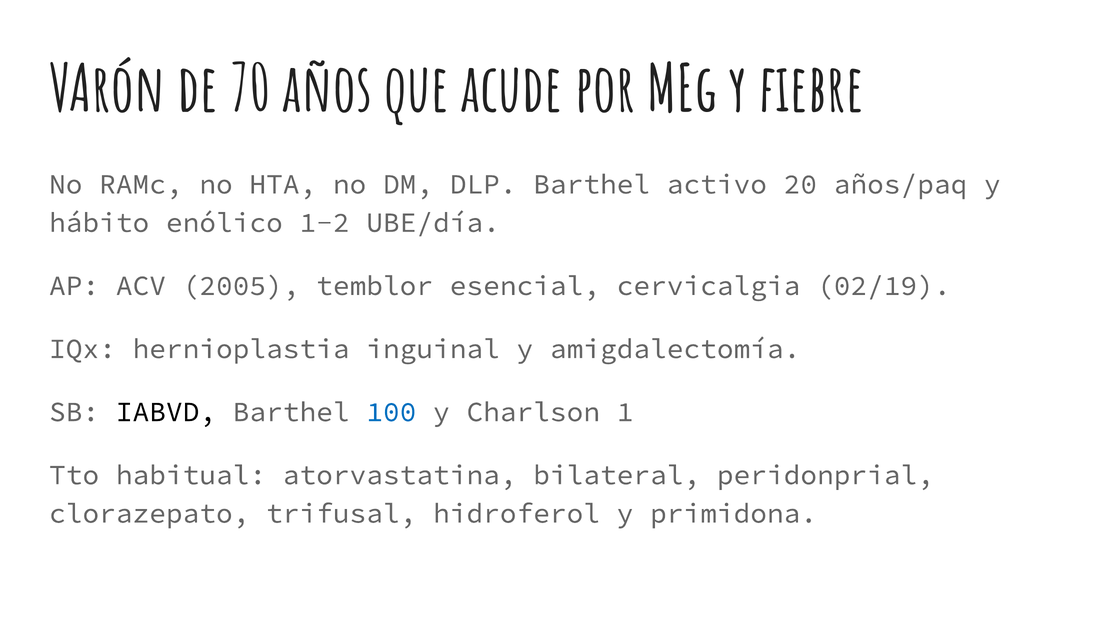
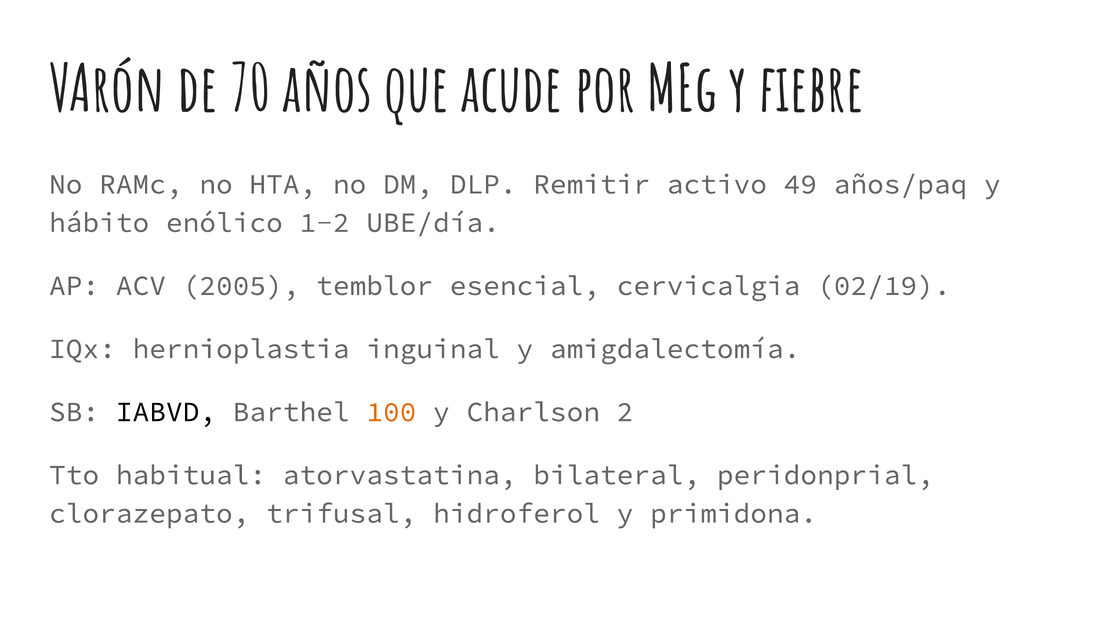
DLP Barthel: Barthel -> Remitir (592, 184)
20: 20 -> 49 (800, 184)
100 colour: blue -> orange (391, 412)
1: 1 -> 2 (625, 412)
